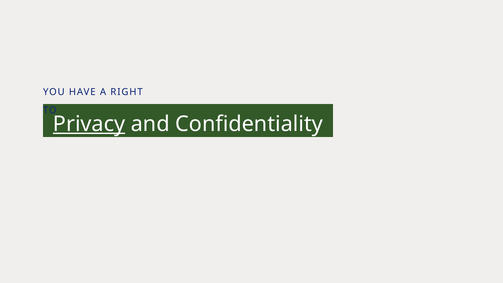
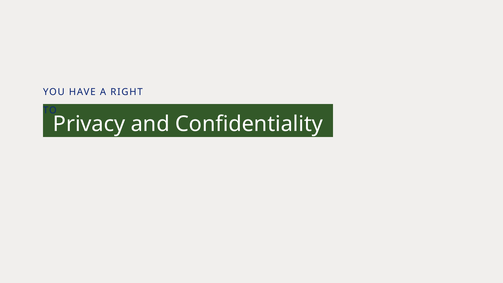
Privacy underline: present -> none (89, 124)
